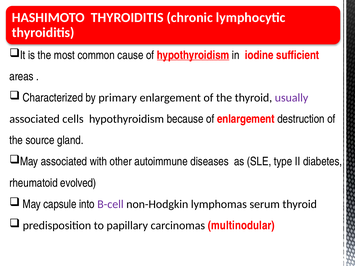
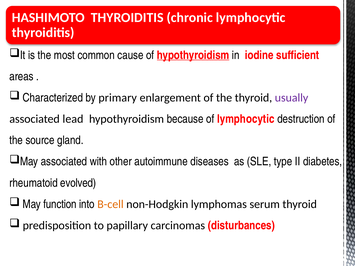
cells: cells -> lead (73, 119)
of enlargement: enlargement -> lymphocytic (246, 119)
capsule: capsule -> function (60, 204)
B-cell colour: purple -> orange (110, 204)
multinodular: multinodular -> disturbances (241, 226)
